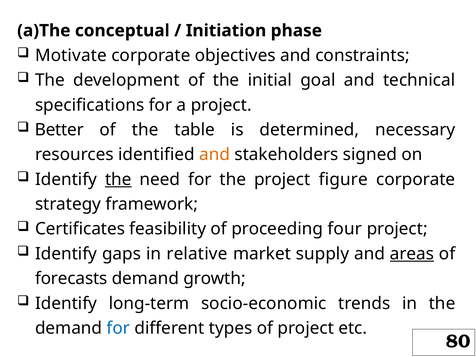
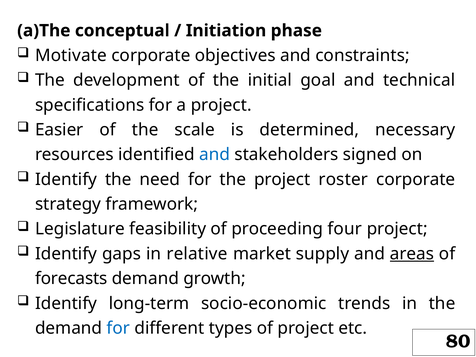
Better: Better -> Easier (59, 130)
table: table -> scale (195, 130)
and colour: orange -> blue (215, 155)
the underline: present -> none (118, 179)
figure: figure -> roster (343, 179)
Certificates: Certificates -> Legislature (80, 229)
